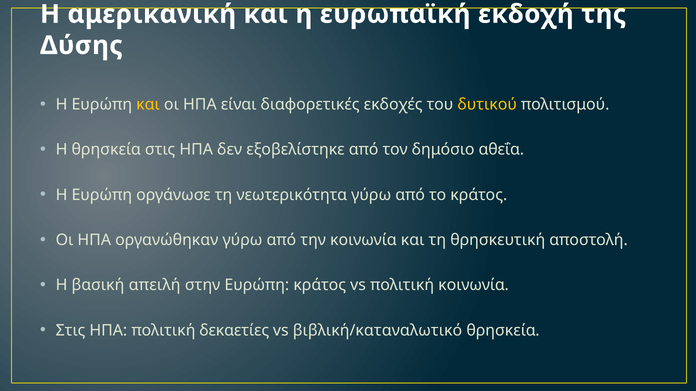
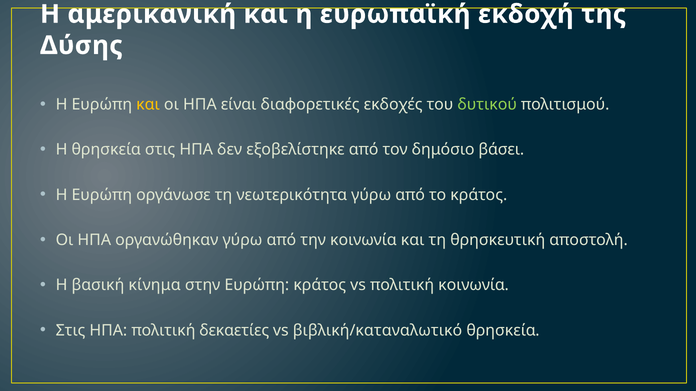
δυτικού colour: yellow -> light green (487, 105)
αθεΐα: αθεΐα -> βάσει (501, 150)
απειλή: απειλή -> κίνημα (155, 285)
